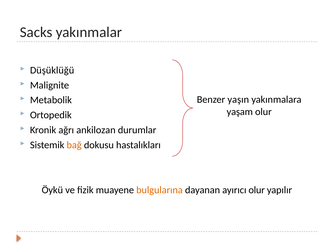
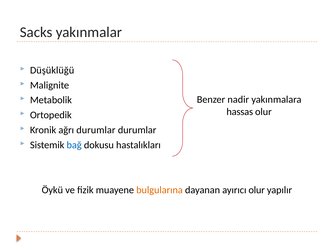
yaşın: yaşın -> nadir (238, 100)
yaşam: yaşam -> hassas (240, 112)
ağrı ankilozan: ankilozan -> durumlar (96, 130)
bağ colour: orange -> blue (74, 145)
